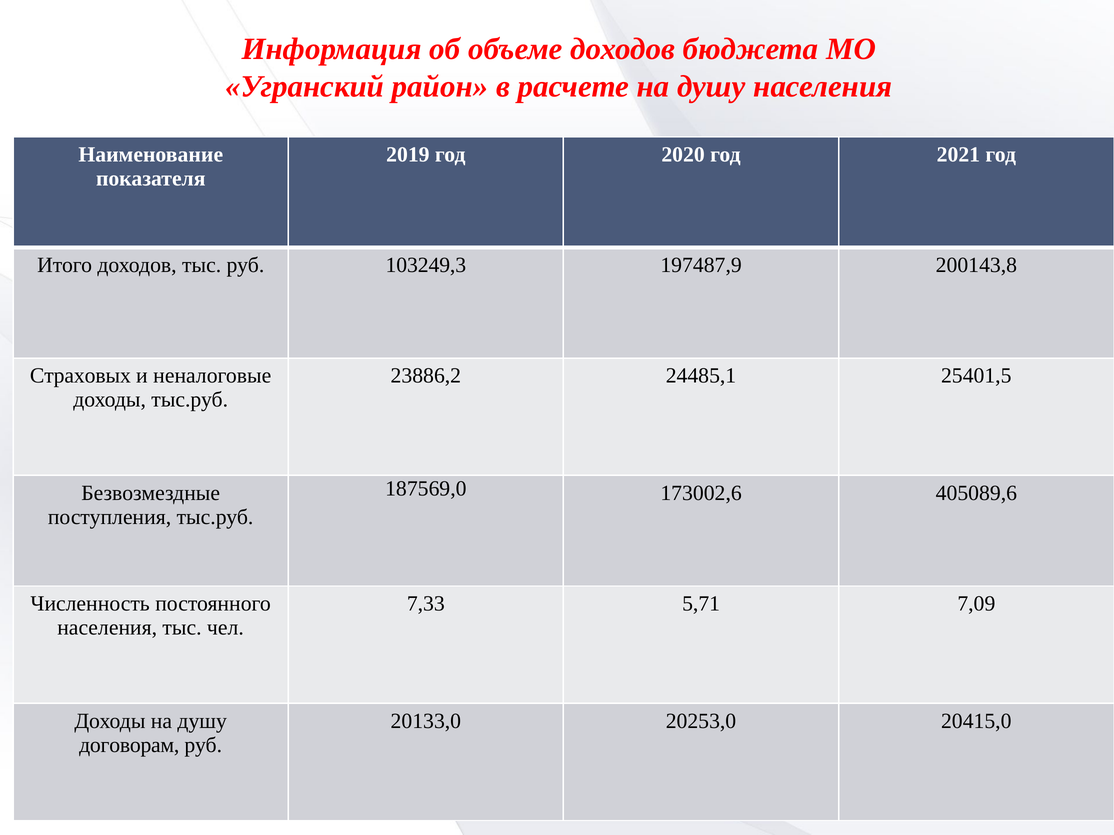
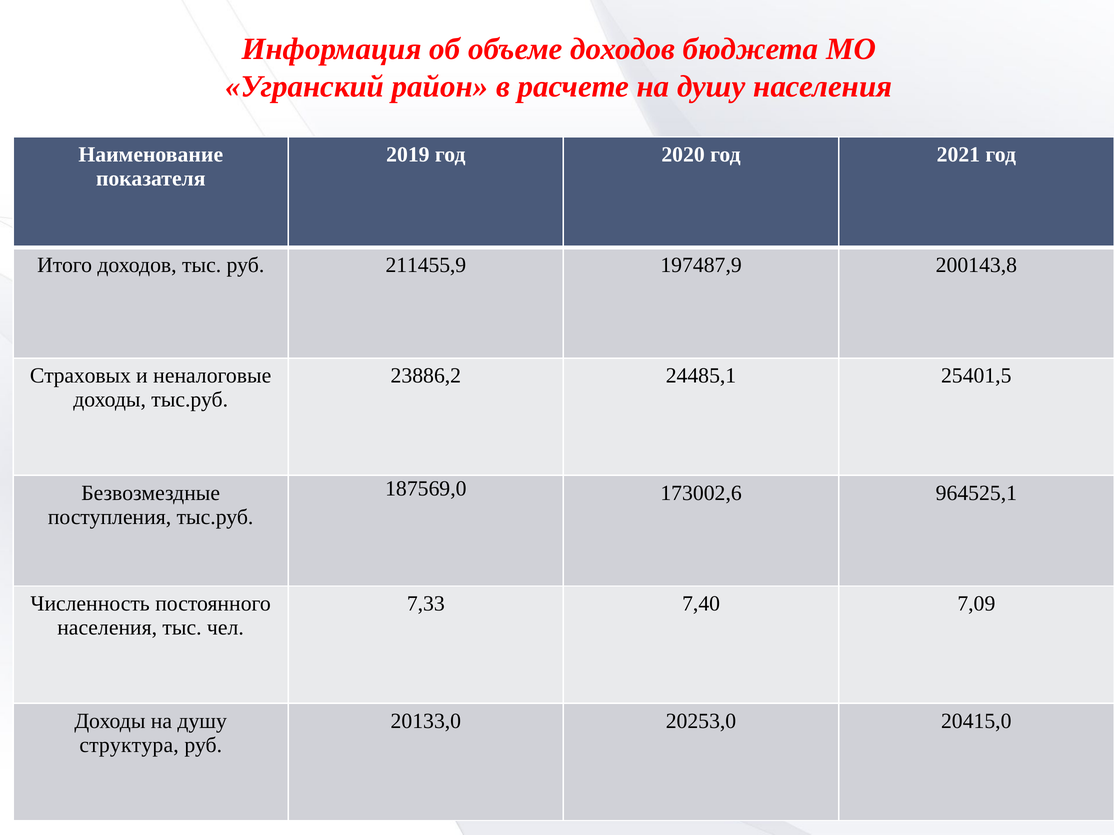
103249,3: 103249,3 -> 211455,9 (426, 265)
405089,6: 405089,6 -> 964525,1 (976, 493)
5,71: 5,71 -> 7,40 (701, 604)
договорам: договорам -> структура (129, 745)
